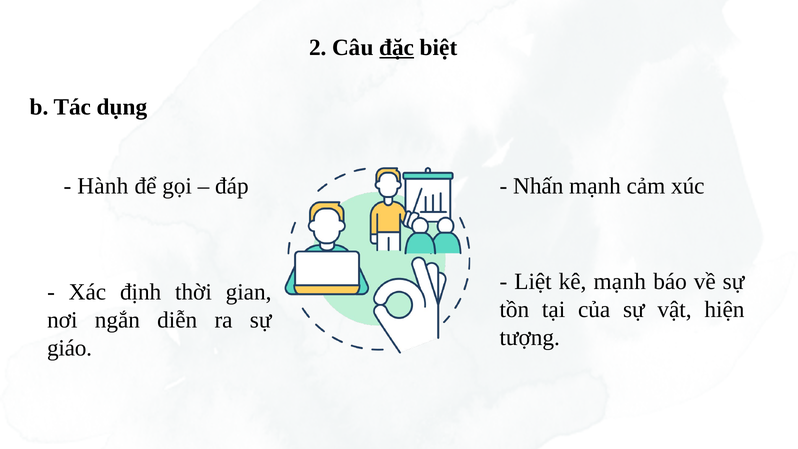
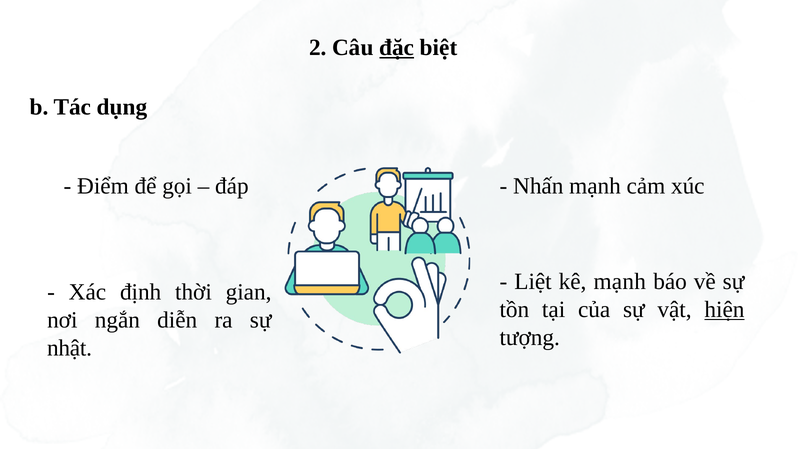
Hành: Hành -> Điểm (103, 186)
hiện underline: none -> present (724, 309)
giáo: giáo -> nhật (70, 348)
